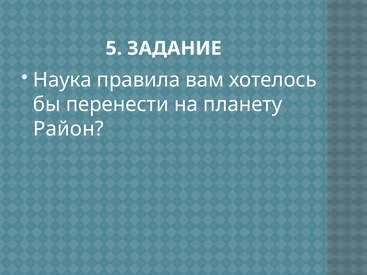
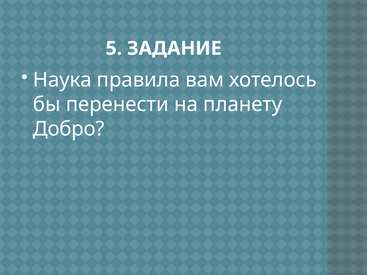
Район: Район -> Добро (69, 129)
